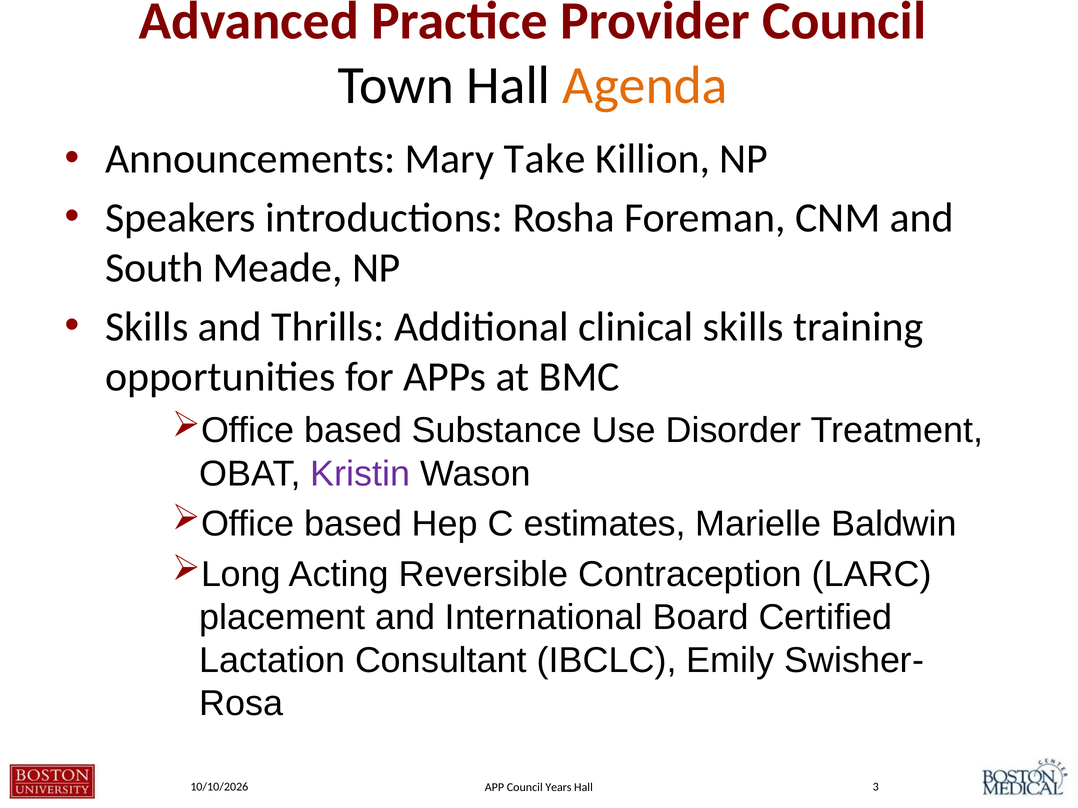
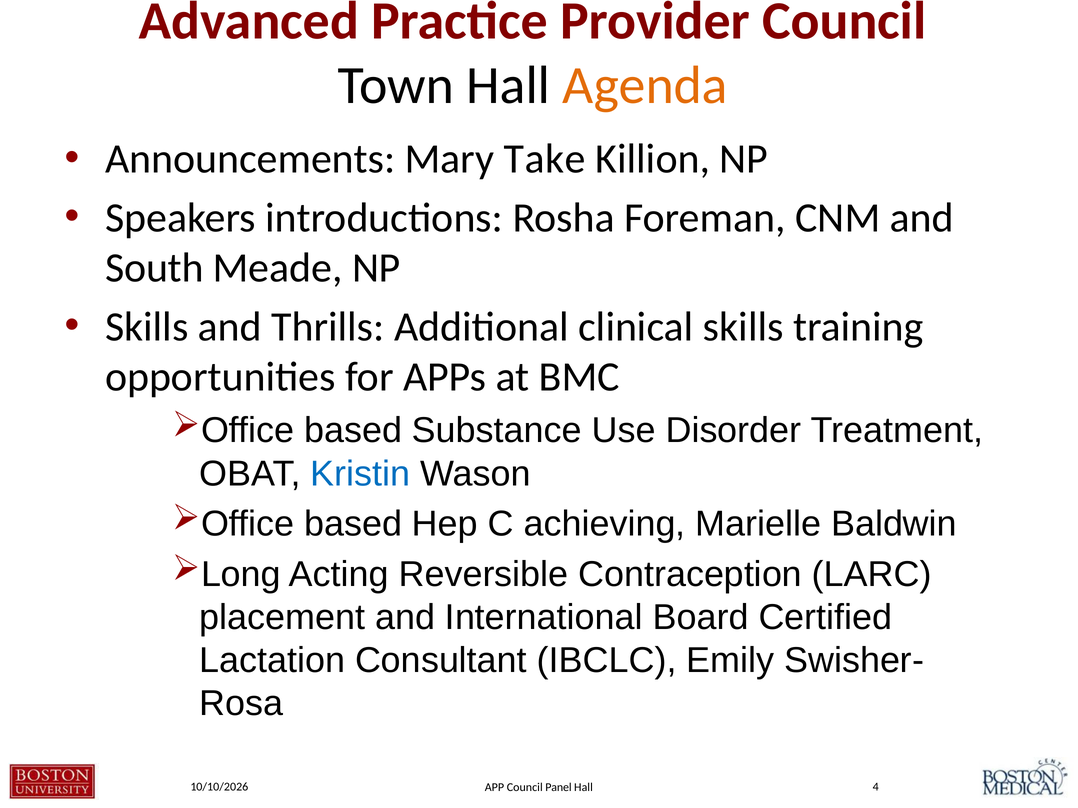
Kristin colour: purple -> blue (360, 474)
estimates: estimates -> achieving (605, 524)
Years: Years -> Panel (558, 788)
3: 3 -> 4 (876, 787)
